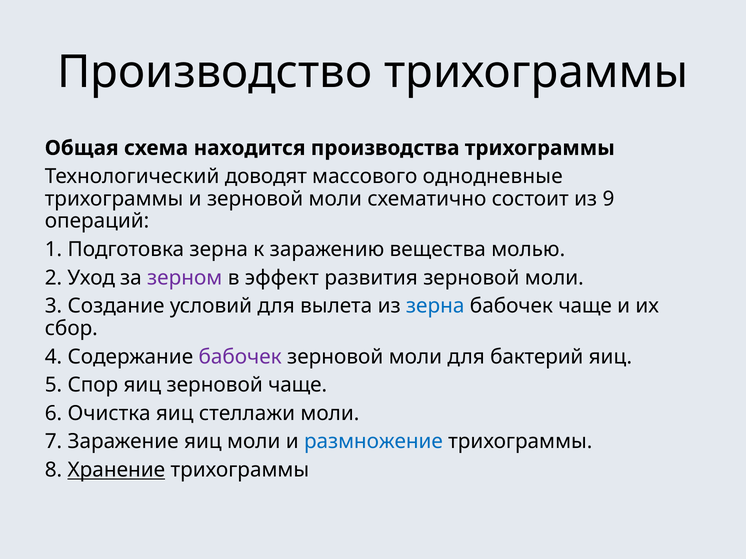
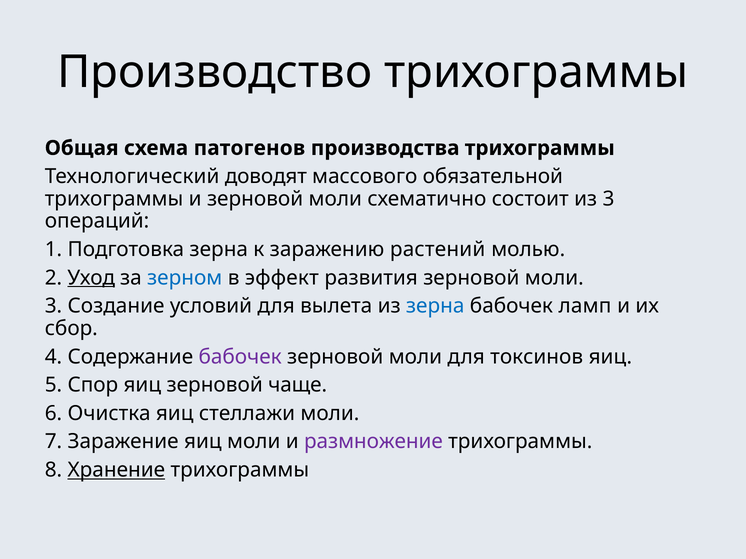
находится: находится -> патогенов (249, 148)
однодневные: однодневные -> обязательной (493, 177)
из 9: 9 -> 3 (608, 199)
вещества: вещества -> растений (438, 250)
Уход underline: none -> present (91, 278)
зерном colour: purple -> blue (185, 278)
бабочек чаще: чаще -> ламп (585, 306)
бактерий: бактерий -> токсинов (537, 357)
размножение colour: blue -> purple (373, 442)
